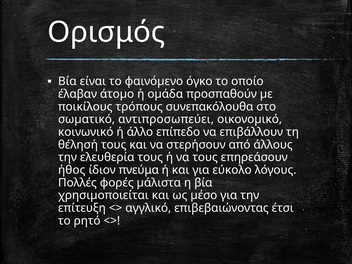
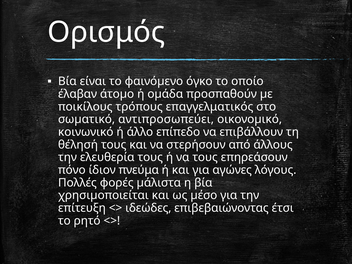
συνεπακόλουθα: συνεπακόλουθα -> επαγγελματικός (210, 107)
ήθος: ήθος -> πόνο (72, 170)
εύκολο: εύκολο -> αγώνες (232, 170)
αγγλικό: αγγλικό -> ιδεώδες (148, 208)
